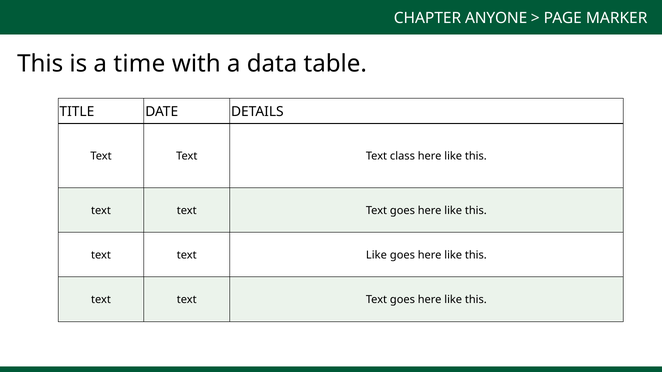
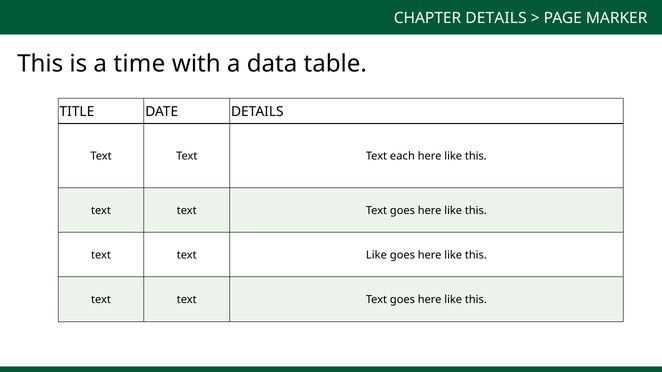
CHAPTER ANYONE: ANYONE -> DETAILS (496, 18)
class: class -> each (402, 156)
